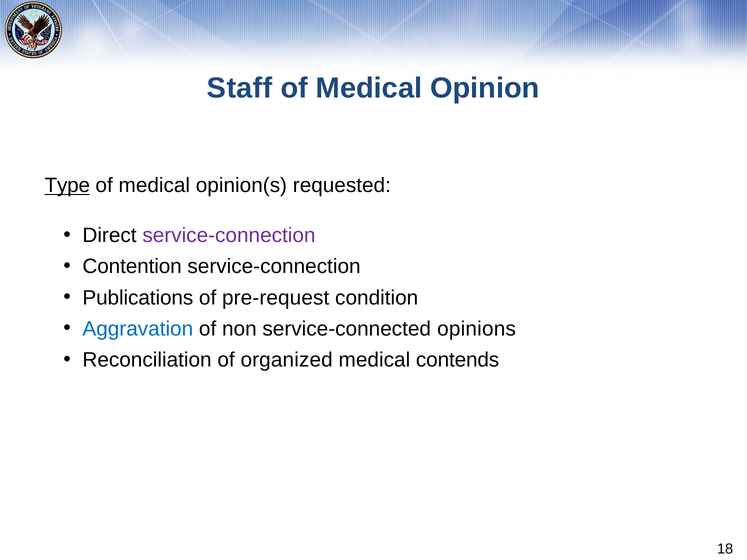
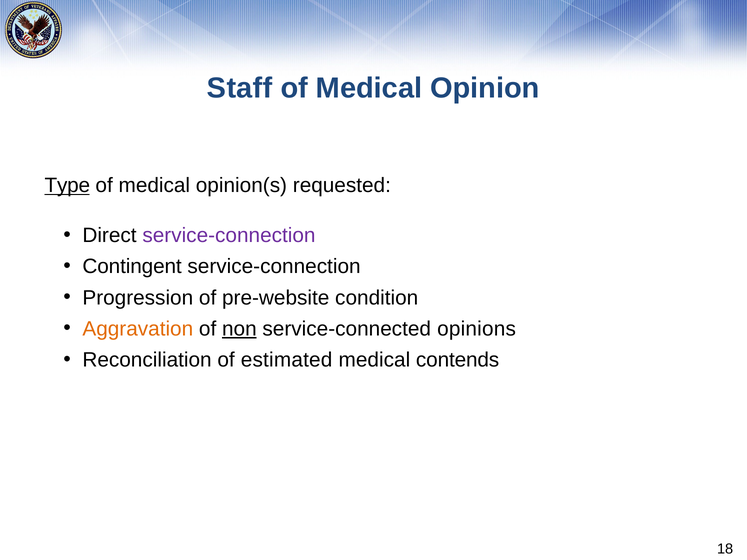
Contention: Contention -> Contingent (132, 267)
Publications: Publications -> Progression (138, 298)
pre-request: pre-request -> pre-website (276, 298)
Aggravation colour: blue -> orange (138, 329)
non underline: none -> present (239, 329)
organized: organized -> estimated (287, 360)
